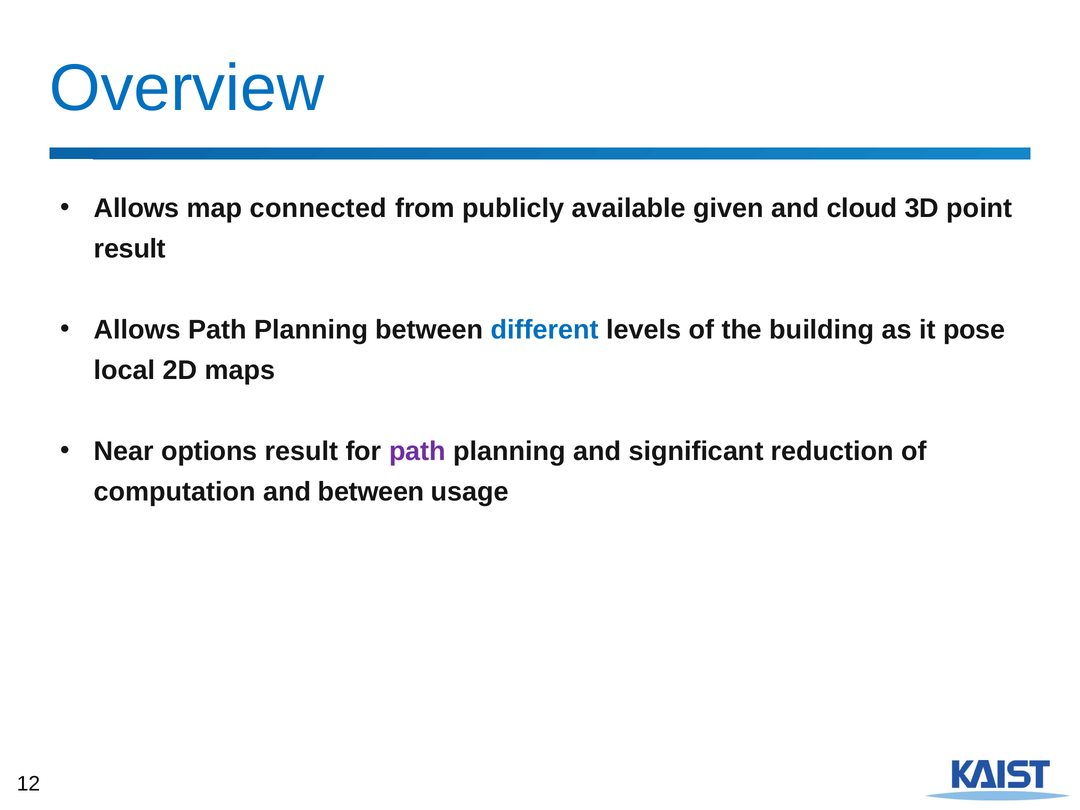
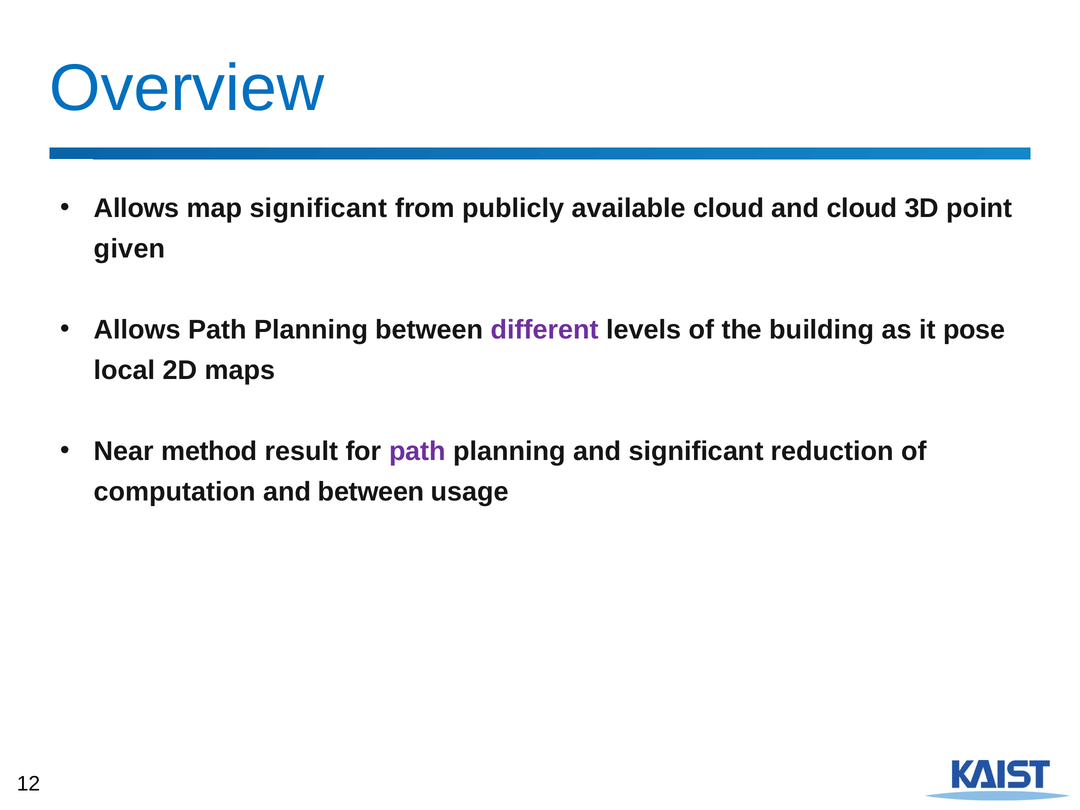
map connected: connected -> significant (318, 208)
available given: given -> cloud (729, 208)
result: result -> given (130, 249)
different colour: blue -> purple (545, 330)
options: options -> method (209, 451)
